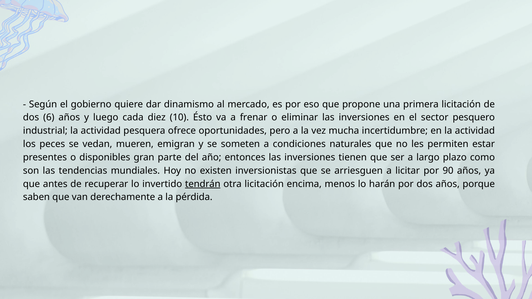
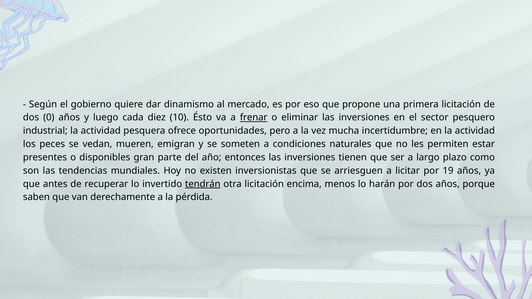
6: 6 -> 0 (49, 118)
frenar underline: none -> present (254, 118)
90: 90 -> 19 (448, 171)
